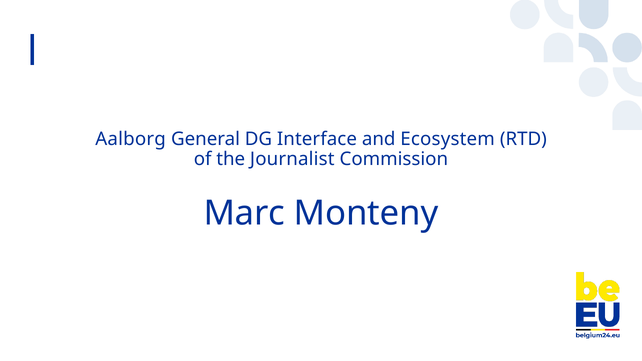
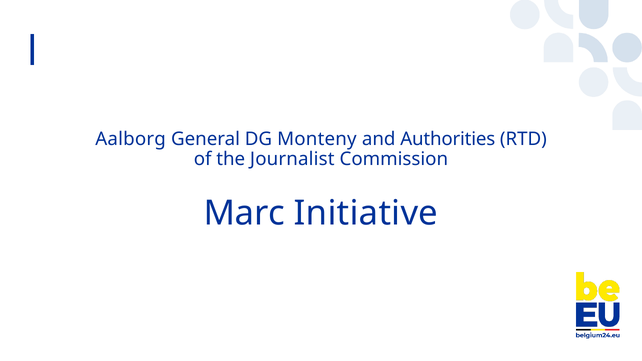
Interface: Interface -> Monteny (317, 139)
Ecosystem: Ecosystem -> Authorities (448, 139)
Monteny: Monteny -> Initiative (366, 214)
